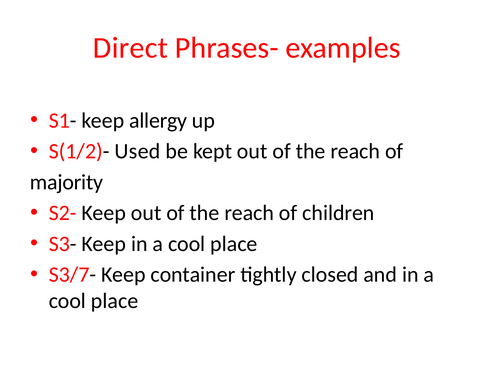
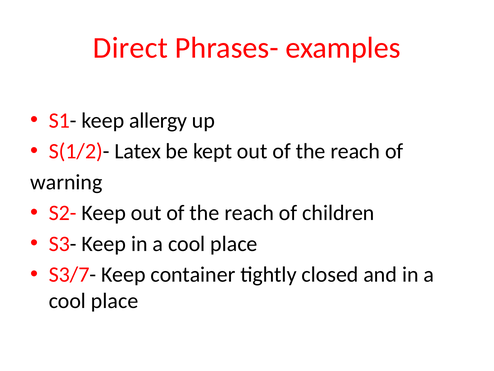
Used: Used -> Latex (138, 151)
majority: majority -> warning (66, 182)
